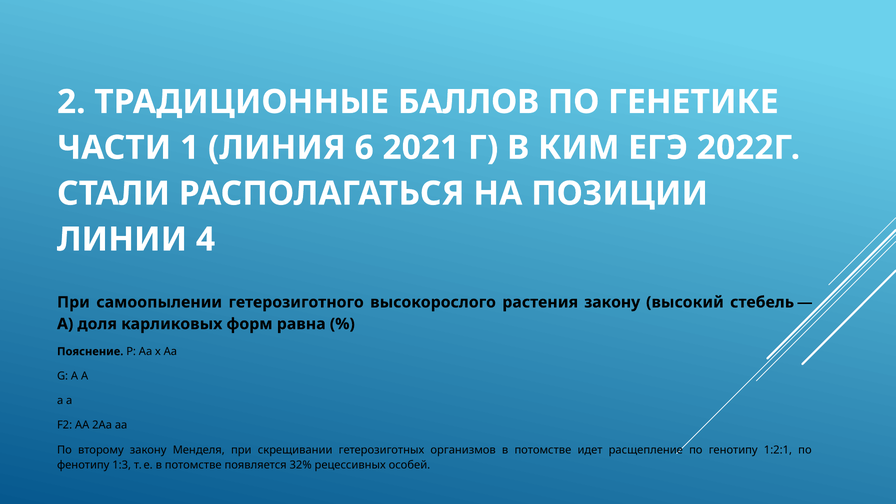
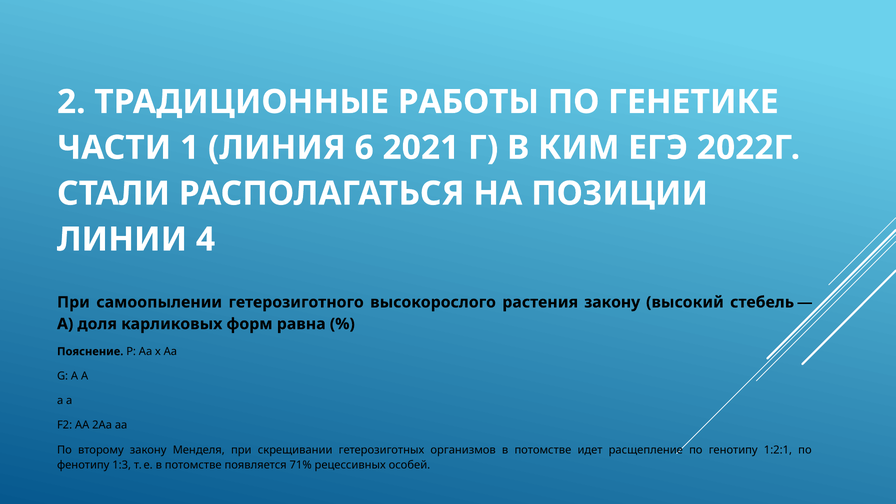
БАЛЛОВ: БАЛЛОВ -> РАБОТЫ (468, 102)
32%: 32% -> 71% (301, 465)
